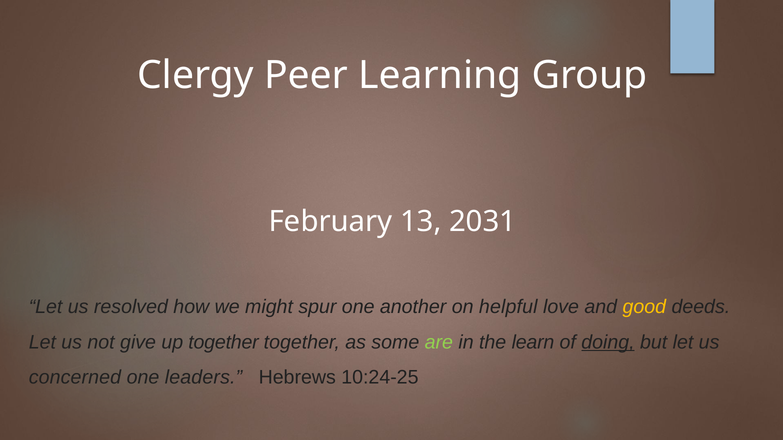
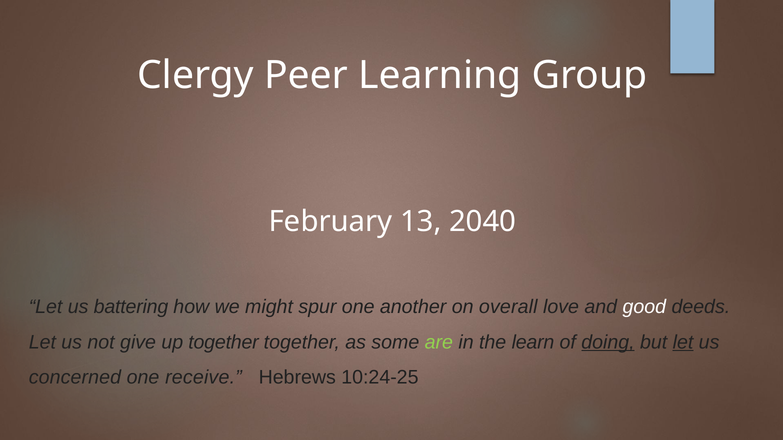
2031: 2031 -> 2040 (483, 222)
resolved: resolved -> battering (131, 307)
helpful: helpful -> overall (508, 307)
good colour: yellow -> white (644, 307)
let underline: none -> present (683, 342)
leaders: leaders -> receive (203, 378)
